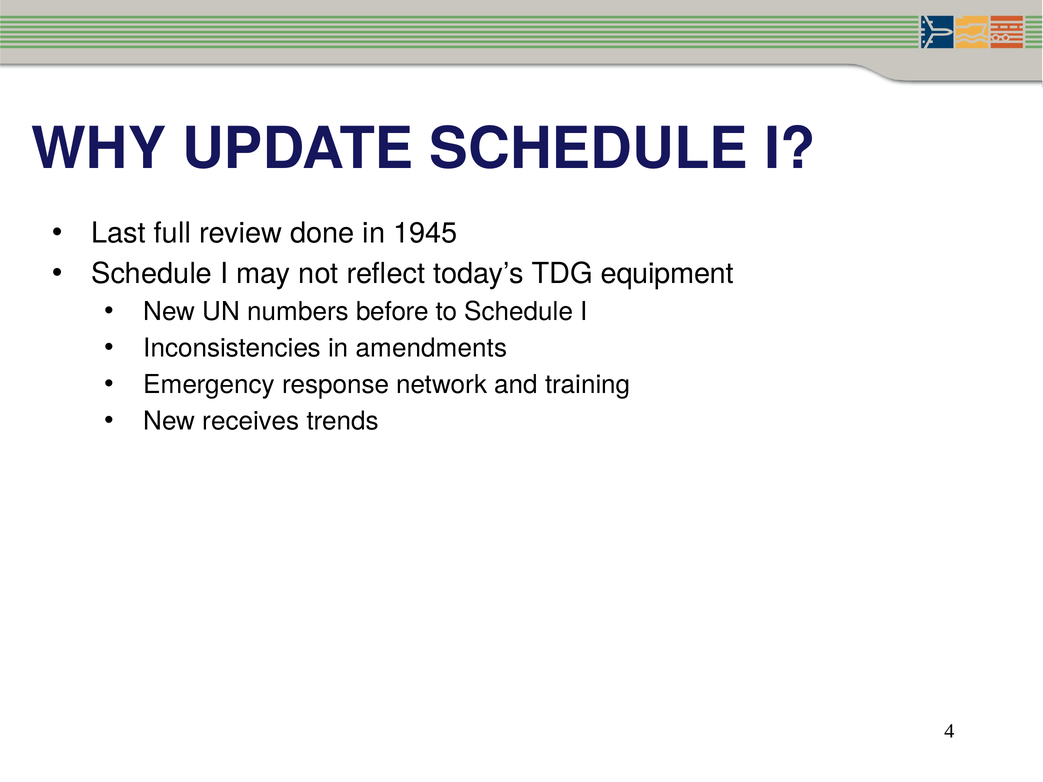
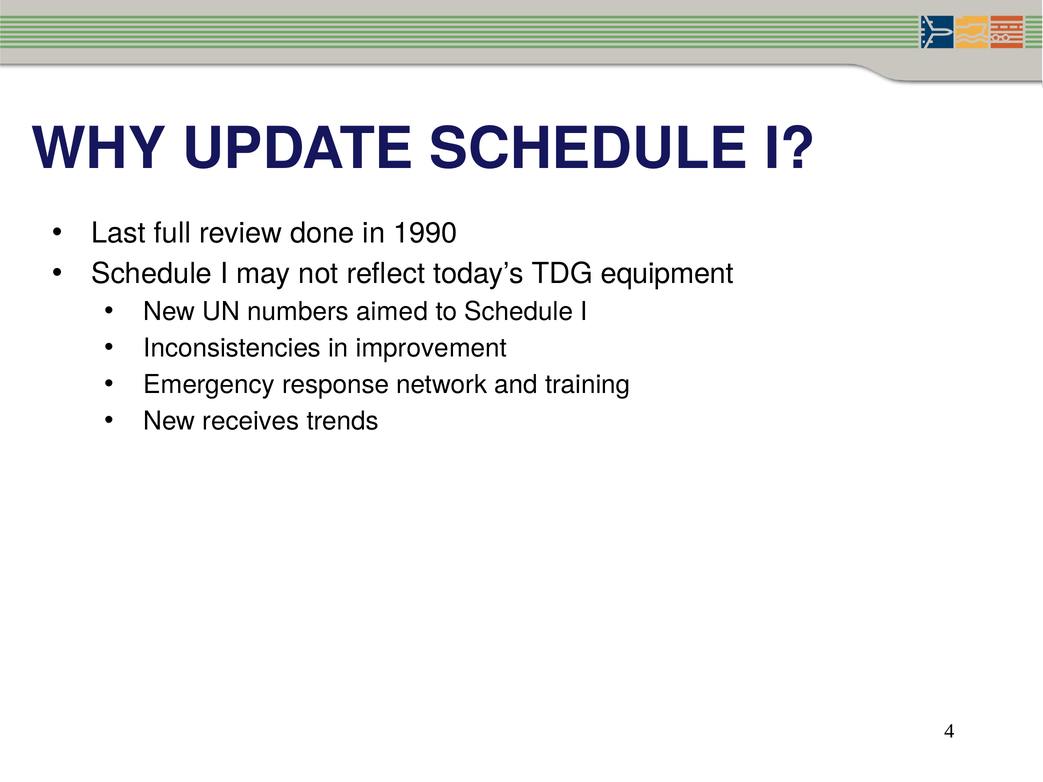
1945: 1945 -> 1990 (425, 233)
before: before -> aimed (392, 312)
amendments: amendments -> improvement (431, 348)
